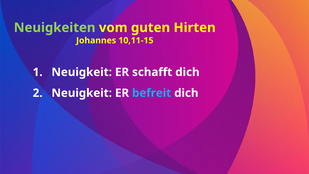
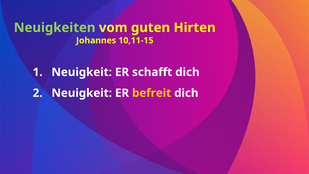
befreit colour: light blue -> yellow (152, 93)
